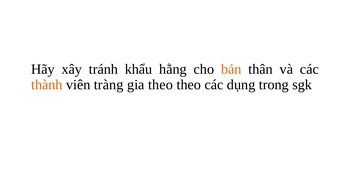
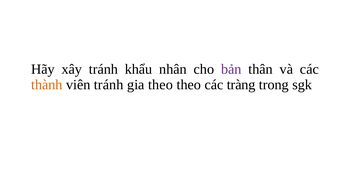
hằng: hằng -> nhân (173, 69)
bản colour: orange -> purple (231, 69)
viên tràng: tràng -> tránh (109, 85)
dụng: dụng -> tràng (241, 85)
